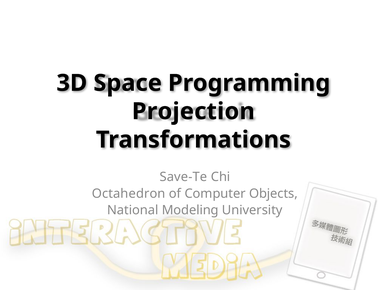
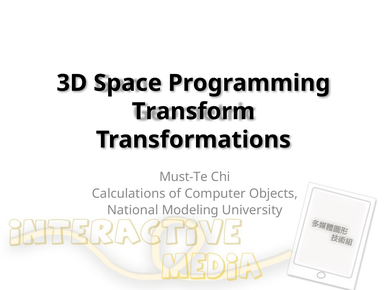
Projection: Projection -> Transform (193, 111)
Save-Te: Save-Te -> Must-Te (184, 177)
Octahedron: Octahedron -> Calculations (129, 194)
